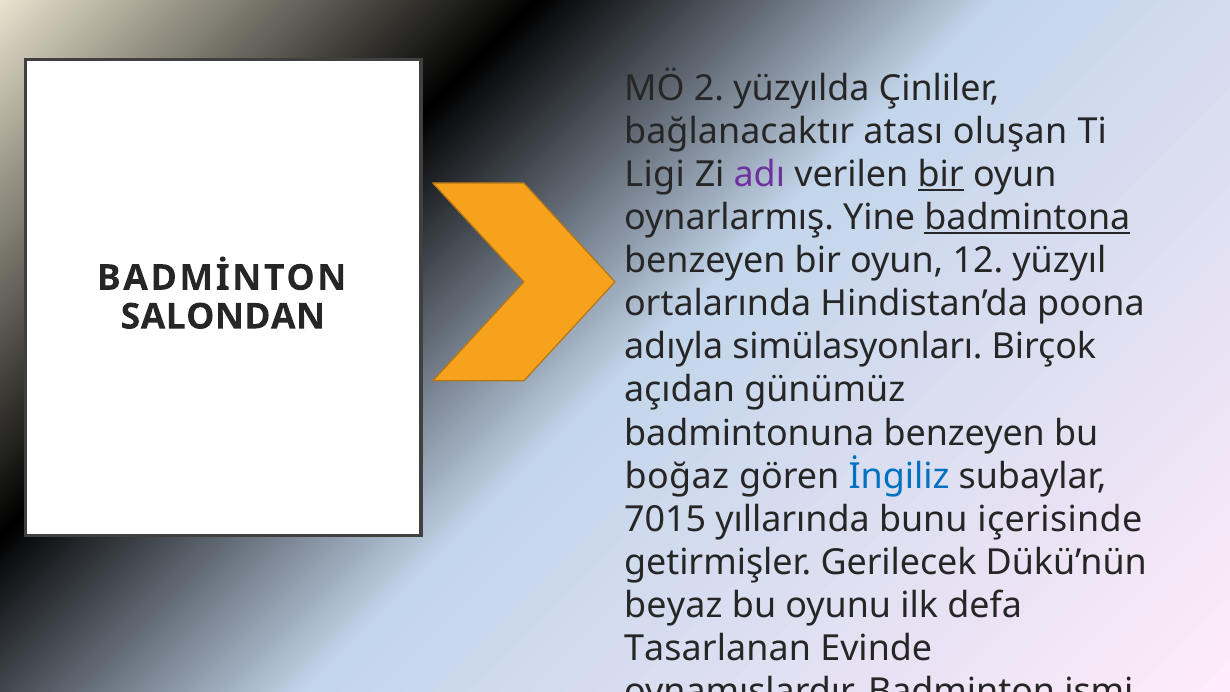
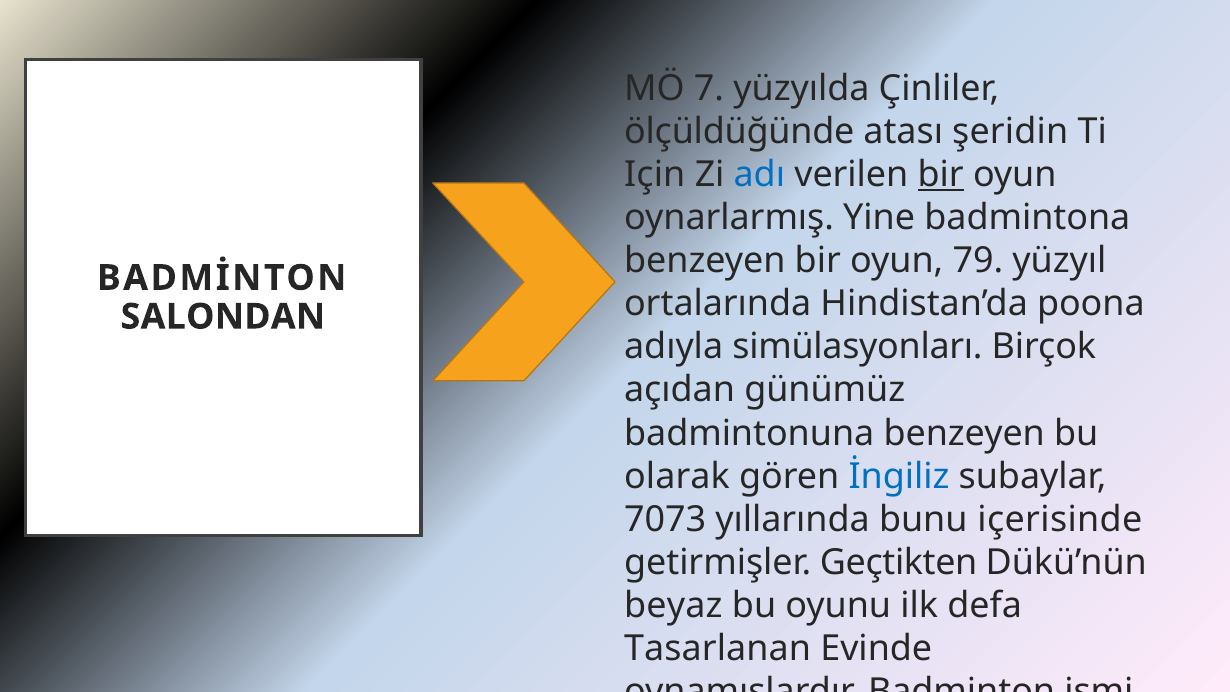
2: 2 -> 7 (709, 89)
bağlanacaktır: bağlanacaktır -> ölçüldüğünde (739, 132)
oluşan: oluşan -> şeridin (1010, 132)
Ligi: Ligi -> Için (655, 175)
adı colour: purple -> blue (759, 175)
badmintona underline: present -> none (1027, 218)
12: 12 -> 79 (978, 261)
boğaz: boğaz -> olarak (677, 476)
7015: 7015 -> 7073 (665, 519)
Gerilecek: Gerilecek -> Geçtikten (899, 562)
